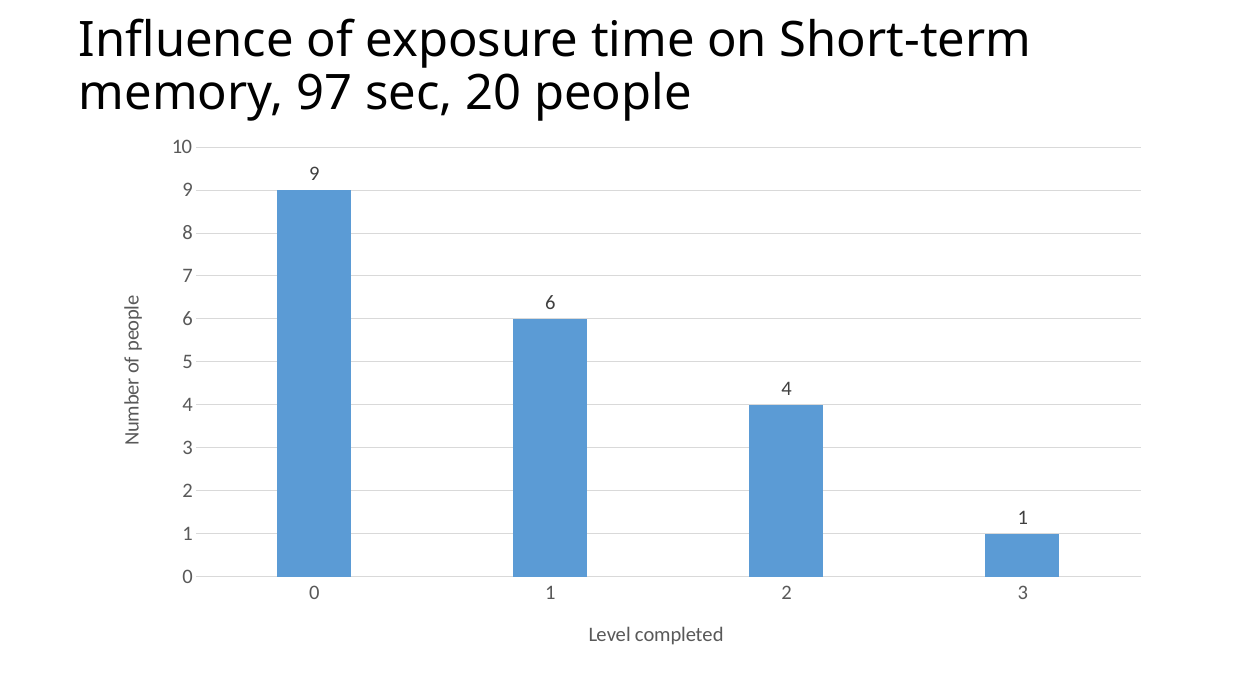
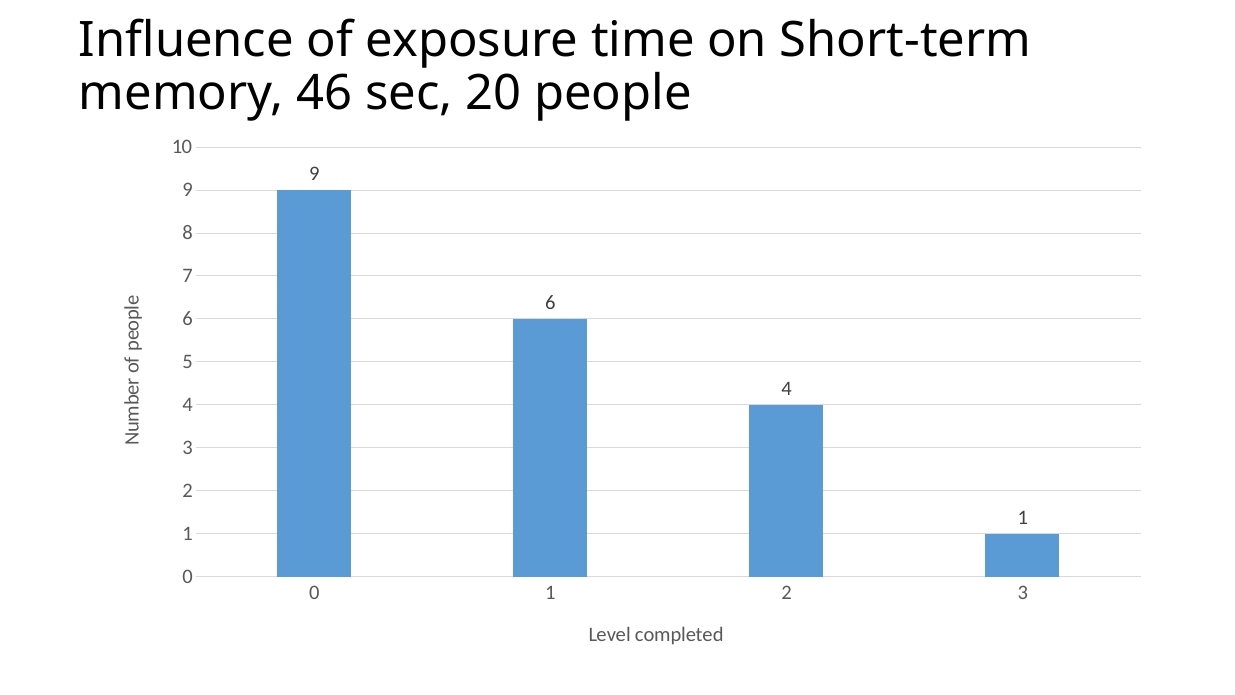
97: 97 -> 46 (324, 93)
